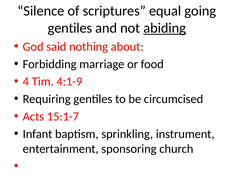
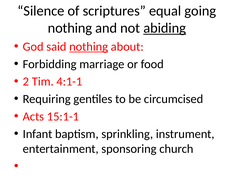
gentiles: gentiles -> nothing (70, 28)
nothing underline: none -> present (89, 47)
4: 4 -> 2 (26, 81)
4:1-9: 4:1-9 -> 4:1-1 (69, 81)
15:1-7: 15:1-7 -> 15:1-1 (63, 116)
